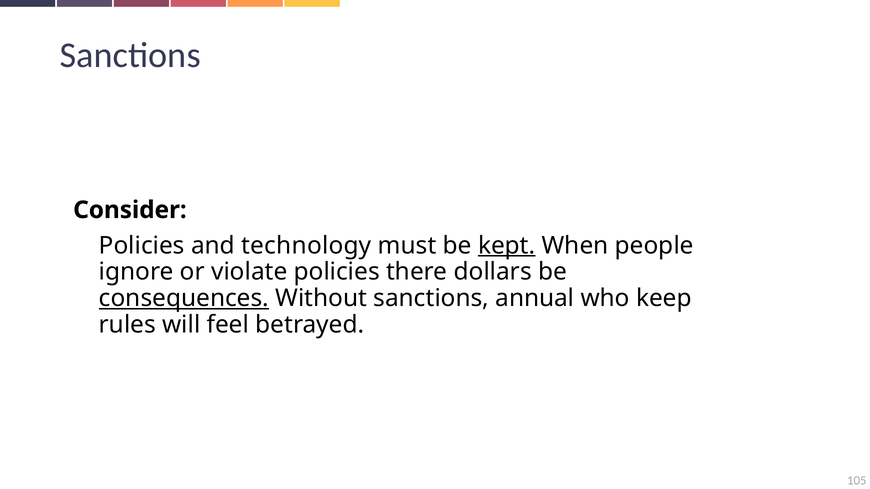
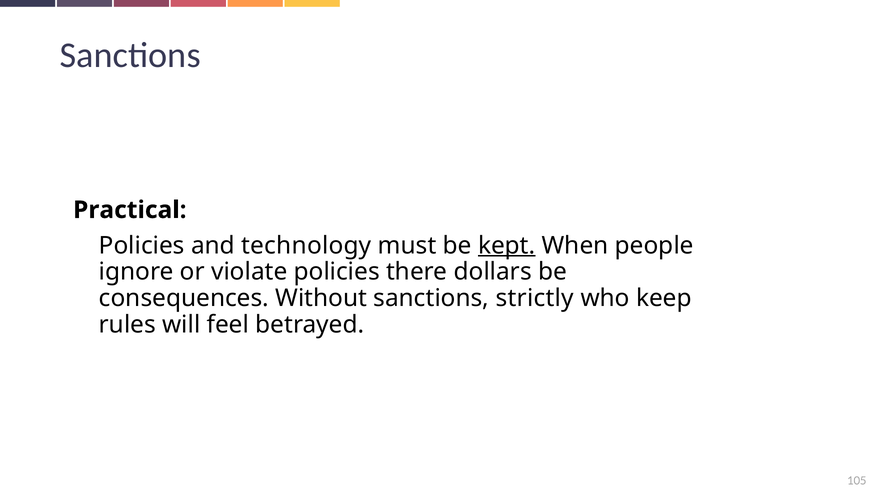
Consider: Consider -> Practical (130, 210)
consequences underline: present -> none (184, 299)
annual: annual -> strictly (535, 299)
